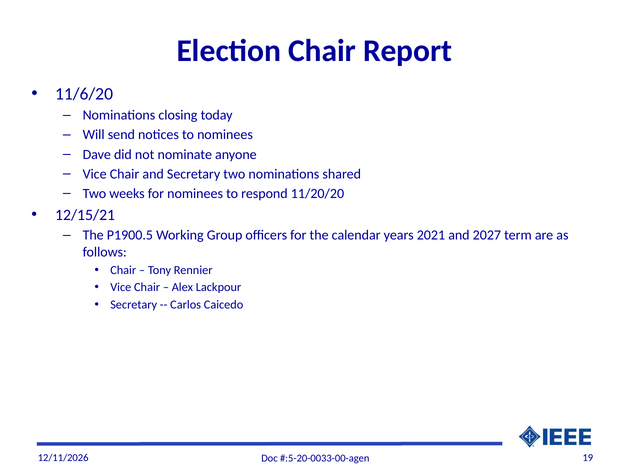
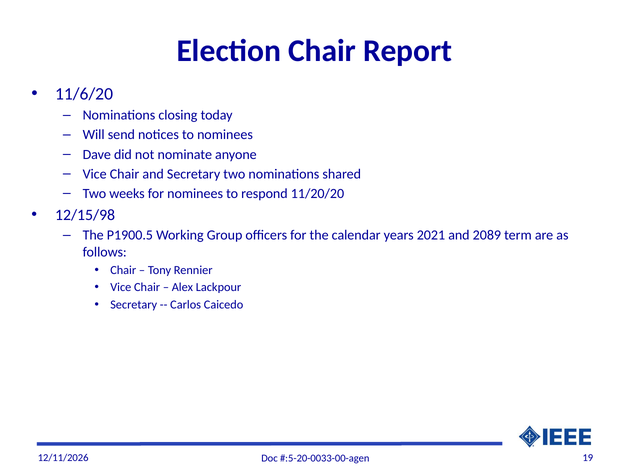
12/15/21: 12/15/21 -> 12/15/98 (85, 215)
2027: 2027 -> 2089 (487, 235)
